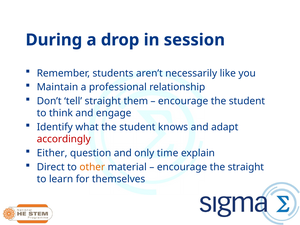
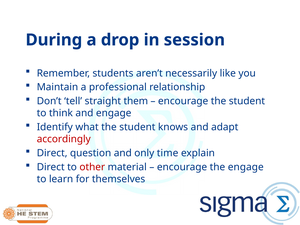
Either: Either -> Direct (52, 153)
other colour: orange -> red (92, 167)
the straight: straight -> engage (246, 167)
